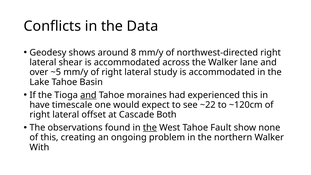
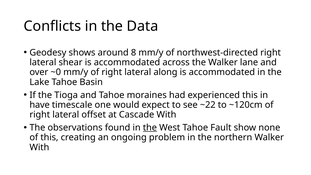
~5: ~5 -> ~0 (56, 72)
study: study -> along (165, 72)
and underline: present -> none (88, 95)
Cascade Both: Both -> With (166, 115)
